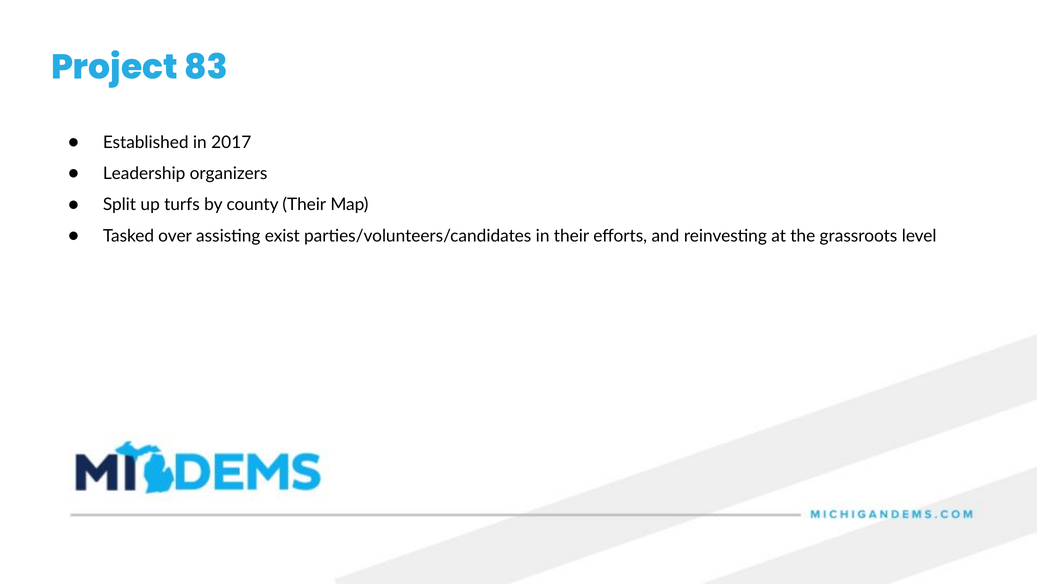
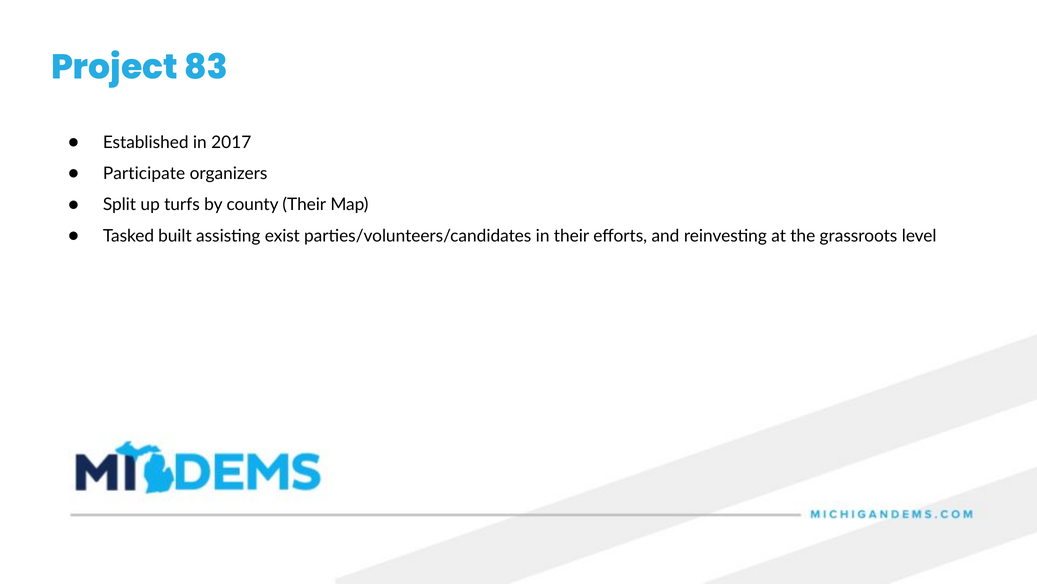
Leadership: Leadership -> Participate (144, 173)
over: over -> built (175, 236)
